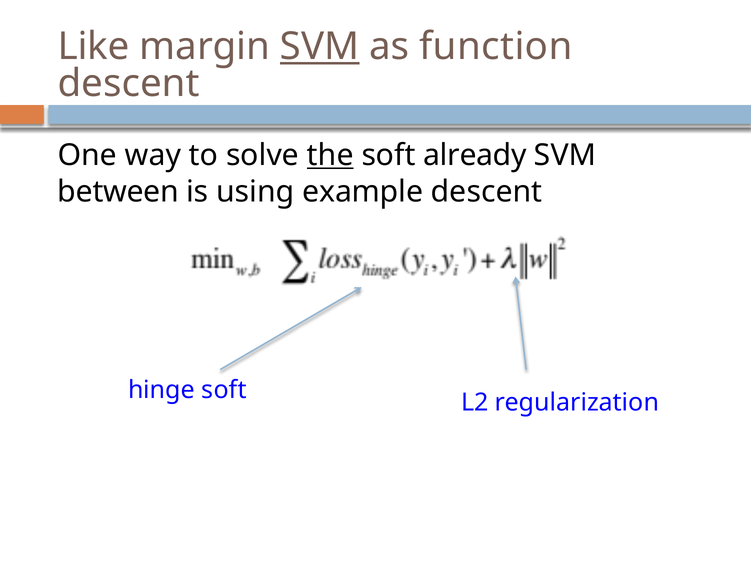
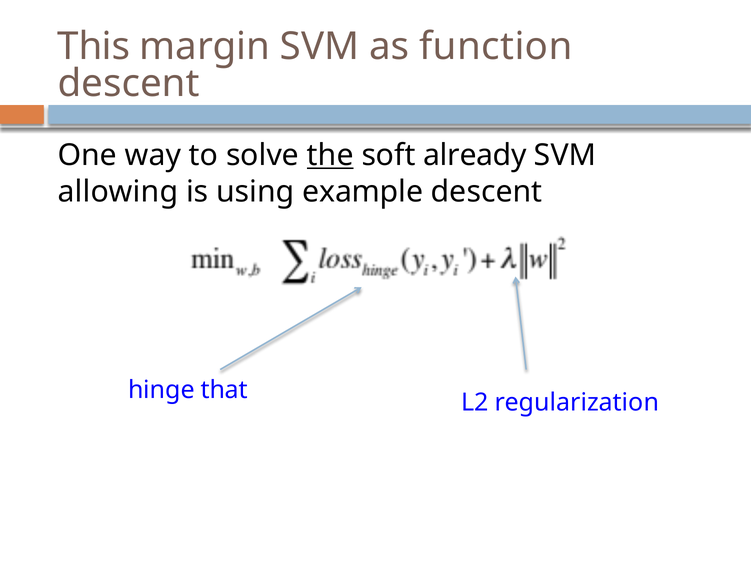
Like: Like -> This (94, 47)
SVM underline: present -> none (320, 47)
between: between -> allowing (118, 192)
hinge soft: soft -> that (224, 390)
